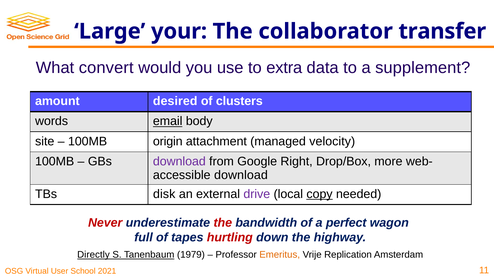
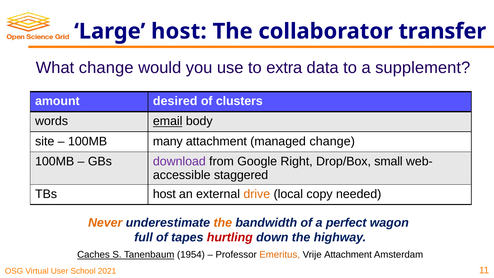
Large your: your -> host (179, 31)
What convert: convert -> change (106, 68)
origin: origin -> many (168, 141)
managed velocity: velocity -> change (332, 141)
more: more -> small (388, 161)
download: download -> staggered (241, 175)
TBs disk: disk -> host (164, 194)
drive colour: purple -> orange (257, 194)
copy underline: present -> none (320, 194)
Never colour: red -> orange (105, 223)
the colour: red -> orange (223, 223)
Directly: Directly -> Caches (94, 255)
1979: 1979 -> 1954 (191, 255)
Vrije Replication: Replication -> Attachment (348, 255)
